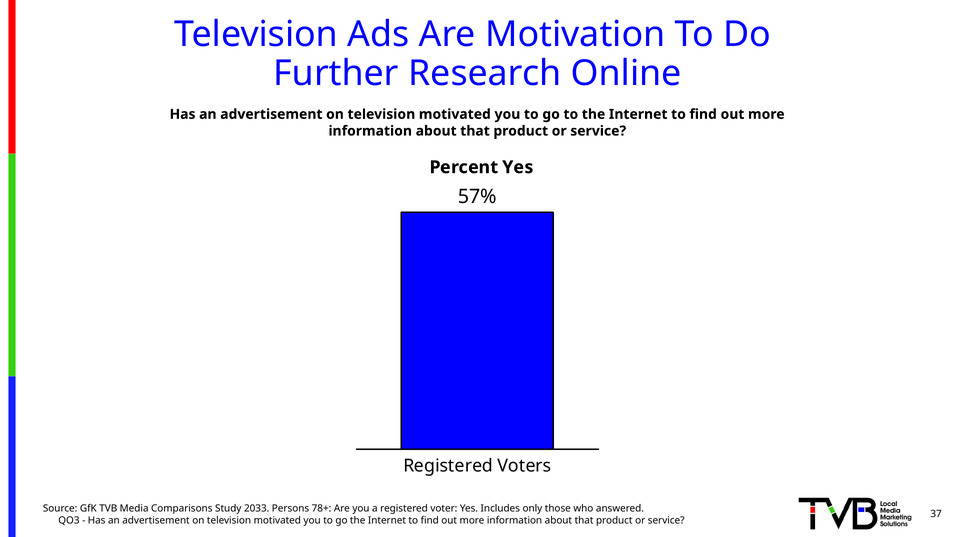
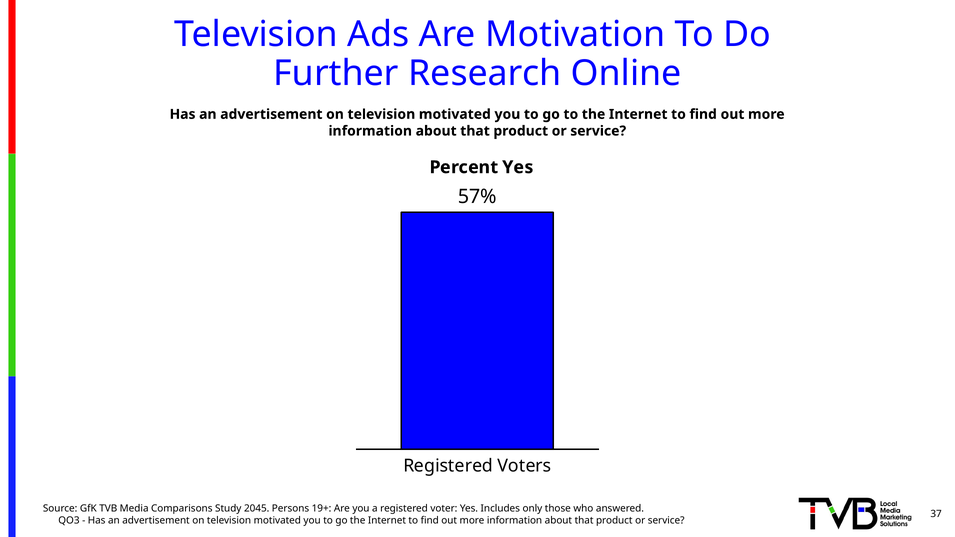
2033: 2033 -> 2045 (257, 509)
78+: 78+ -> 19+ (322, 509)
